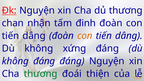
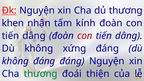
chan: chan -> khen (13, 23)
đinh: đinh -> kính (86, 23)
con colour: orange -> red (85, 36)
